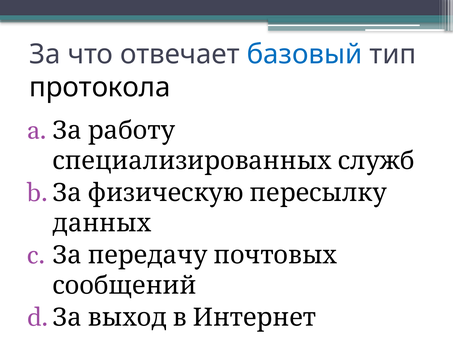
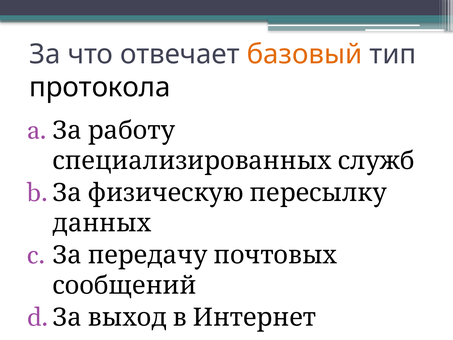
базовый colour: blue -> orange (305, 54)
